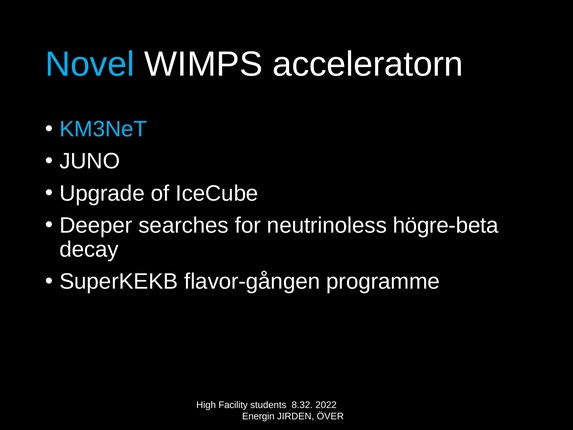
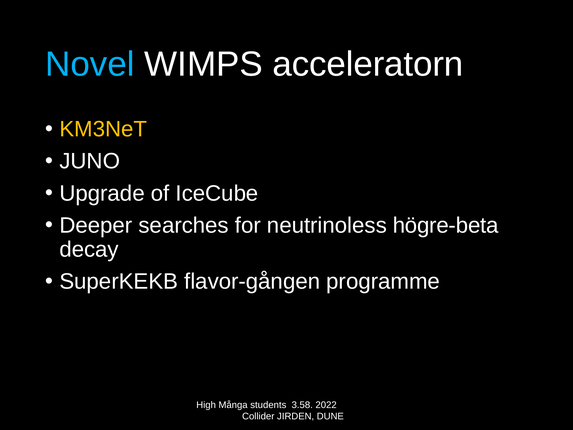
KM3NeT colour: light blue -> yellow (103, 129)
Facility: Facility -> Många (233, 405)
8.32: 8.32 -> 3.58 (302, 405)
Energin: Energin -> Collider (258, 416)
ÖVER: ÖVER -> DUNE (330, 416)
